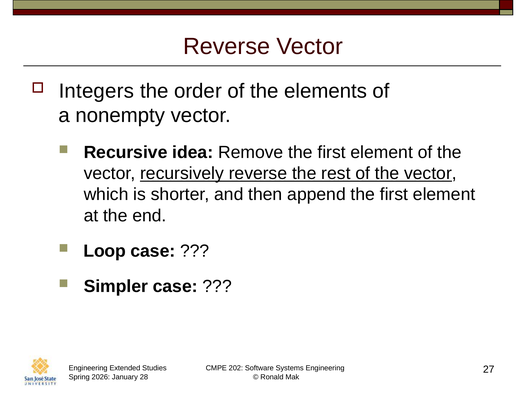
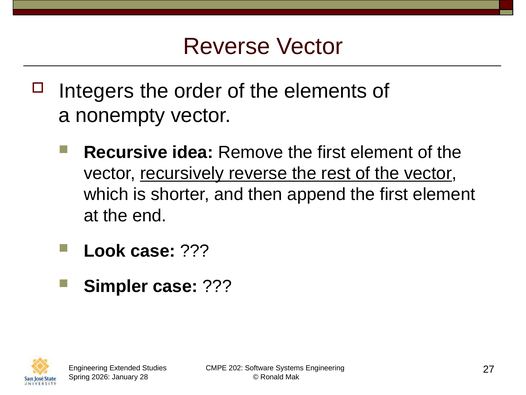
Loop: Loop -> Look (105, 251)
